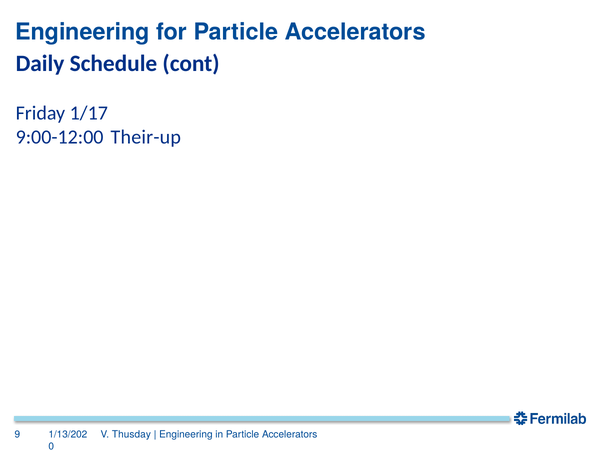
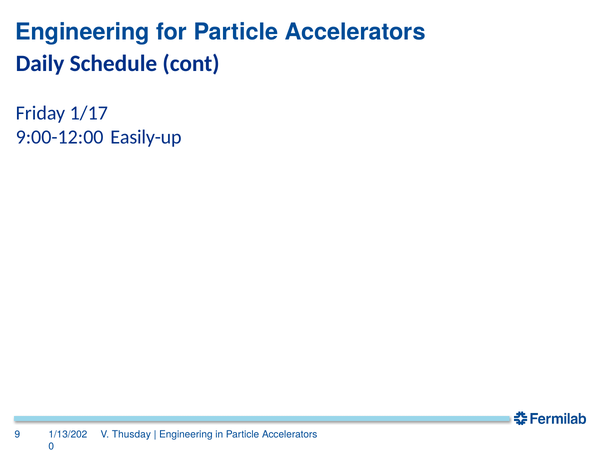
Their-up: Their-up -> Easily-up (146, 137)
